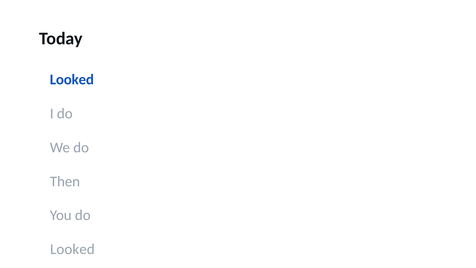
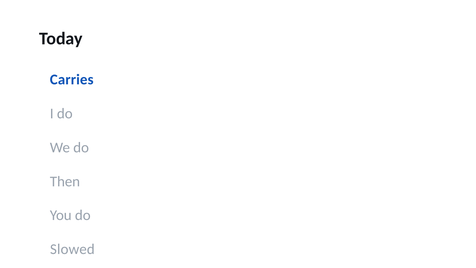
Looked: Looked -> Carries (72, 80)
Looked: Looked -> Slowed (72, 249)
